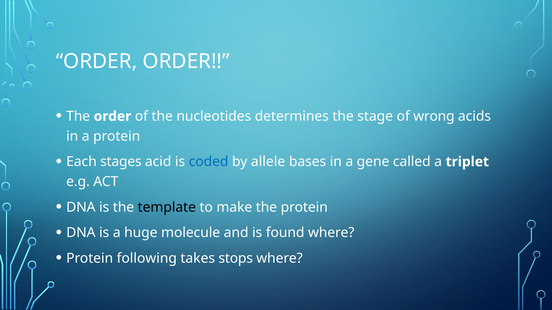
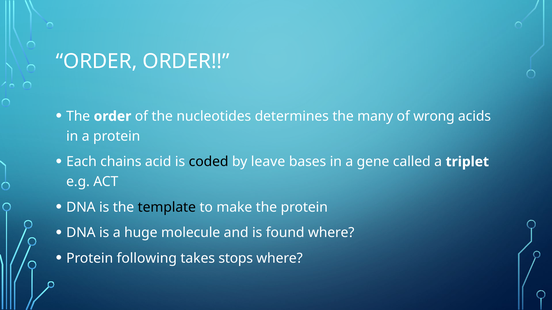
stage: stage -> many (375, 116)
stages: stages -> chains (121, 162)
coded colour: blue -> black (209, 162)
allele: allele -> leave (268, 162)
